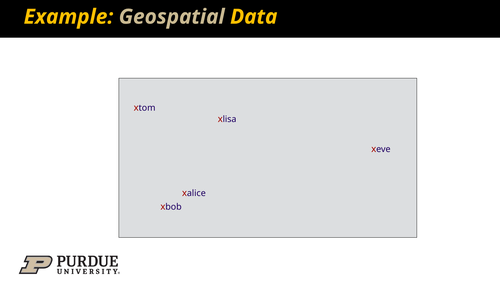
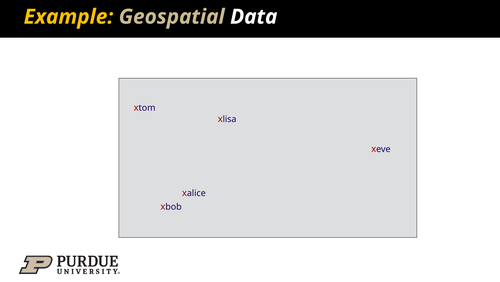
Data colour: yellow -> white (254, 17)
